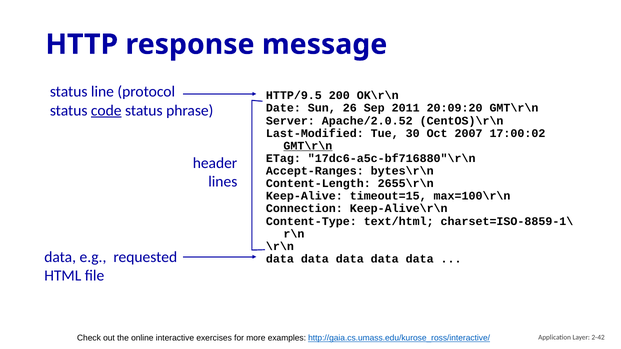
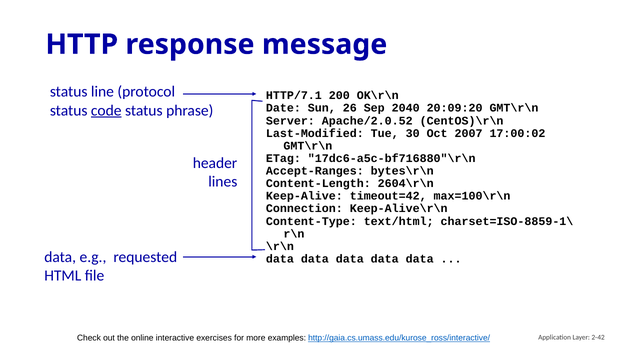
HTTP/9.5: HTTP/9.5 -> HTTP/7.1 (294, 96)
2011: 2011 -> 2040 (406, 108)
GMT\r\n underline: present -> none (308, 146)
2655\r\n: 2655\r\n -> 2604\r\n (406, 184)
timeout=15: timeout=15 -> timeout=42 (388, 196)
